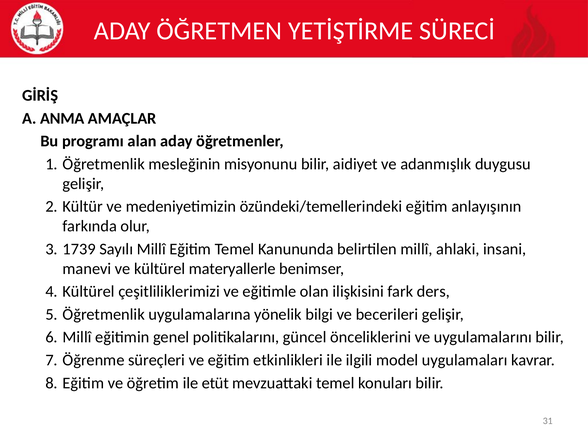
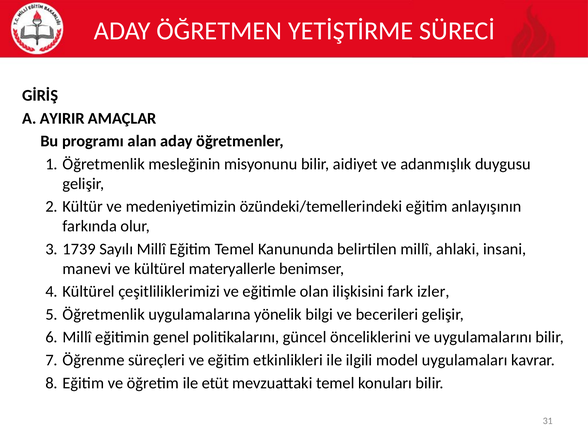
ANMA: ANMA -> AYIRIR (62, 118)
ders: ders -> izler (433, 292)
